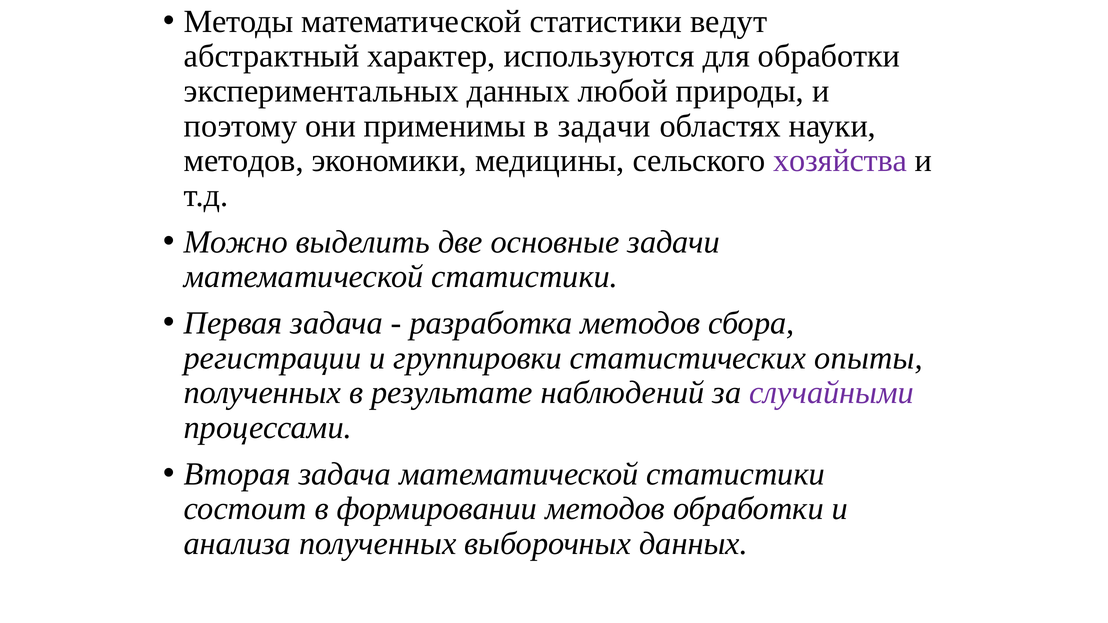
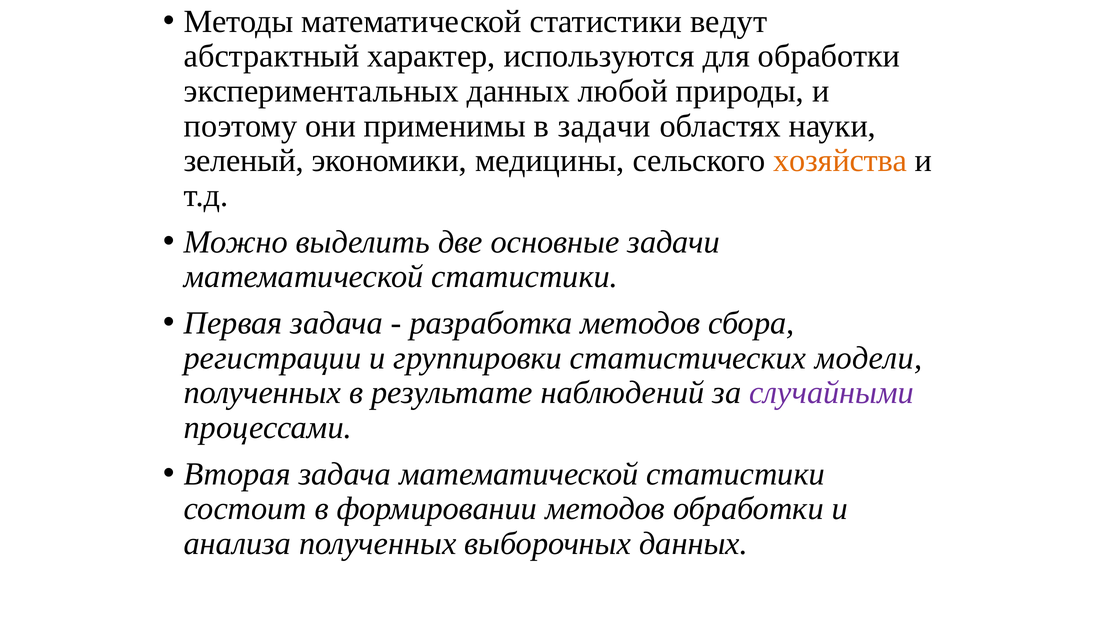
методов: методов -> зеленый (244, 161)
хозяйства colour: purple -> orange (840, 161)
опыты: опыты -> модели (868, 358)
